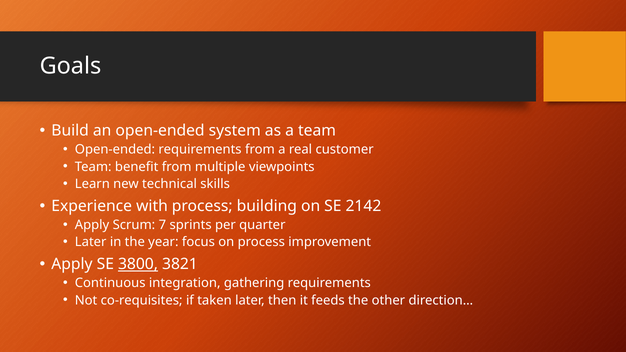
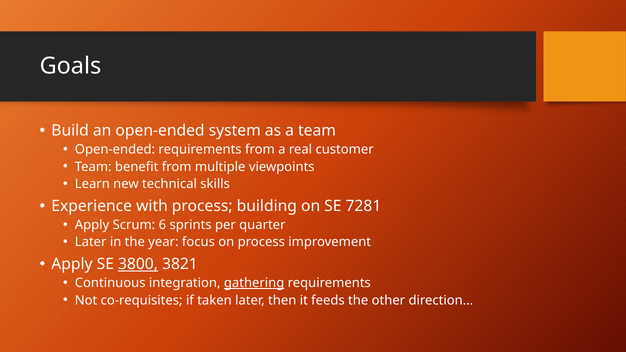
2142: 2142 -> 7281 (363, 206)
7: 7 -> 6 (162, 225)
gathering underline: none -> present (254, 283)
